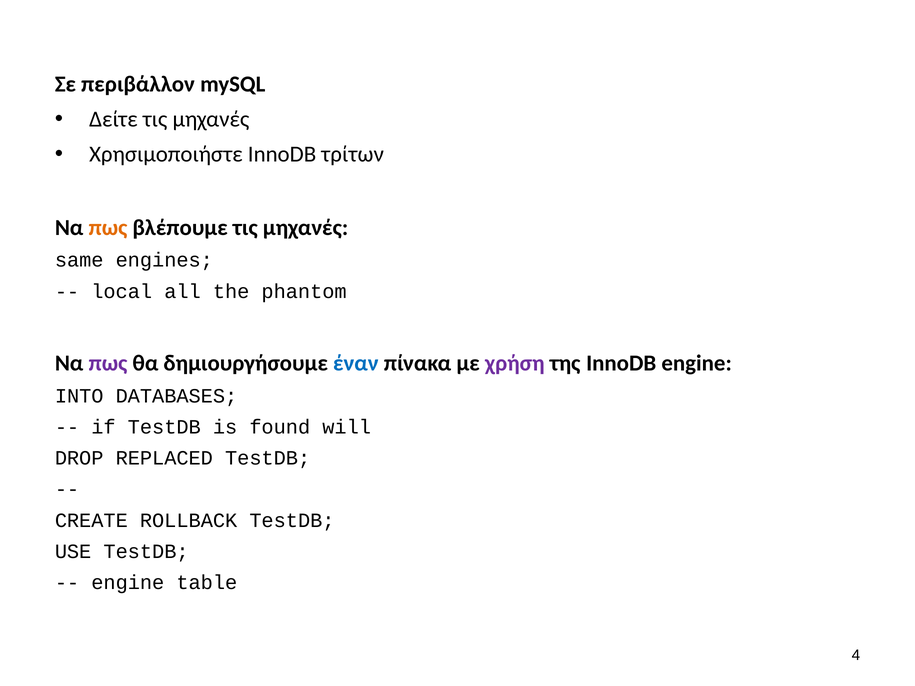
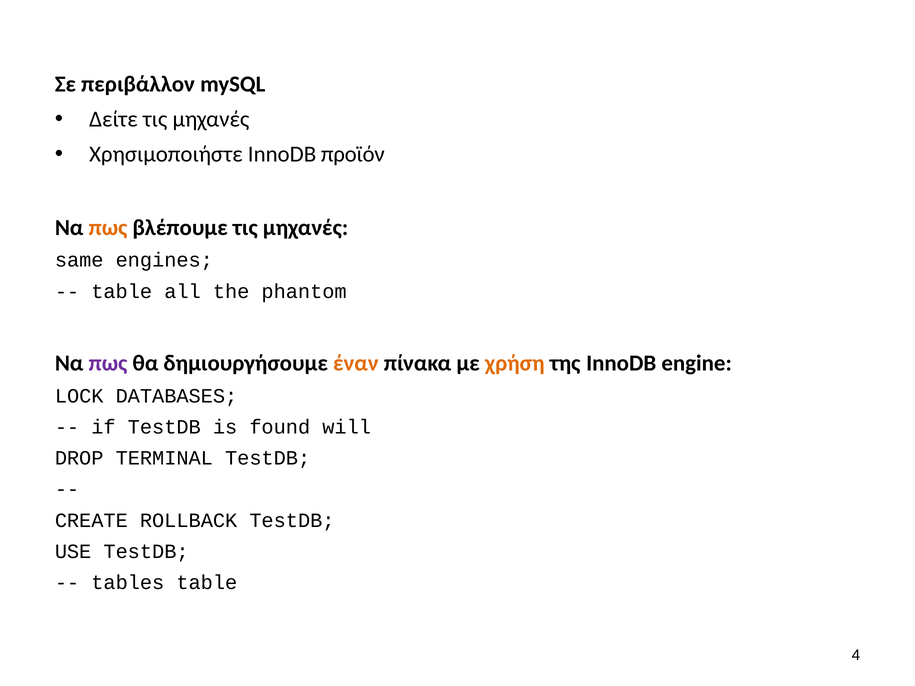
τρίτων: τρίτων -> προϊόν (353, 154)
local: local -> table (122, 291)
έναν colour: blue -> orange (356, 364)
χρήση colour: purple -> orange (515, 364)
INTO: INTO -> LOCK (79, 396)
REPLACED: REPLACED -> TERMINAL (164, 458)
engine: engine -> tables (128, 583)
